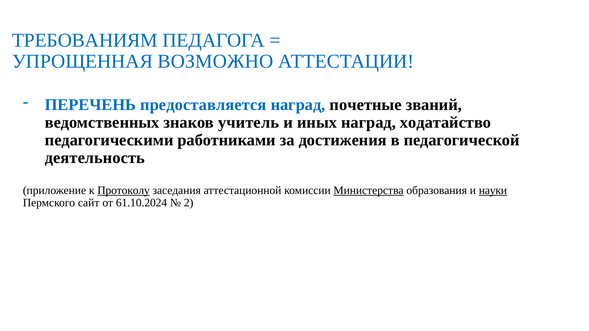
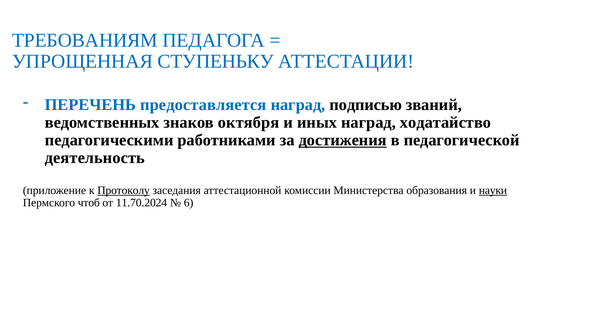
ВОЗМОЖНО: ВОЗМОЖНО -> СТУПЕНЬКУ (216, 62)
почетные: почетные -> подписью (366, 105)
учитель: учитель -> октября (249, 122)
достижения underline: none -> present (343, 140)
Министерства underline: present -> none (369, 191)
сайт: сайт -> чтоб (89, 203)
61.10.2024: 61.10.2024 -> 11.70.2024 (142, 203)
2: 2 -> 6 (189, 203)
